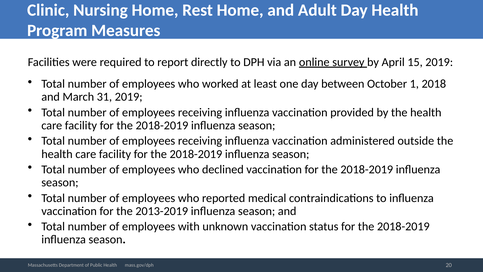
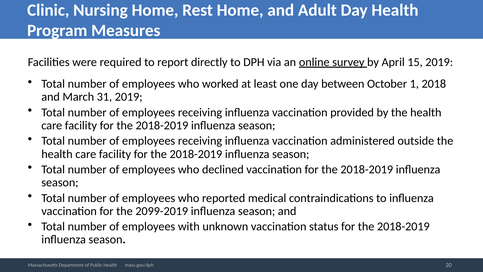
2013-2019: 2013-2019 -> 2099-2019 (162, 211)
